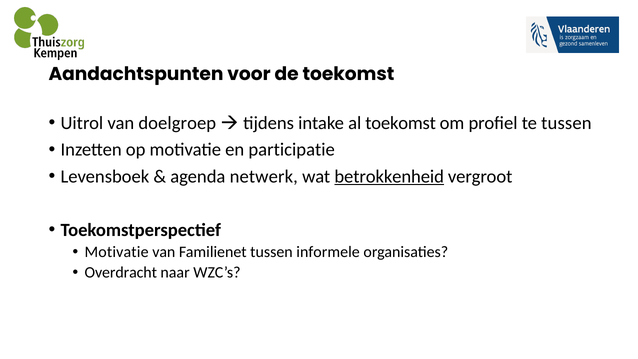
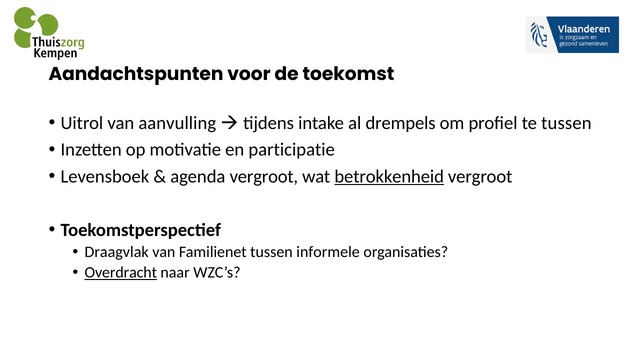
doelgroep: doelgroep -> aanvulling (177, 123)
al toekomst: toekomst -> drempels (401, 123)
agenda netwerk: netwerk -> vergroot (264, 176)
Motivatie: Motivatie -> Draagvlak (117, 252)
Overdracht underline: none -> present (121, 272)
